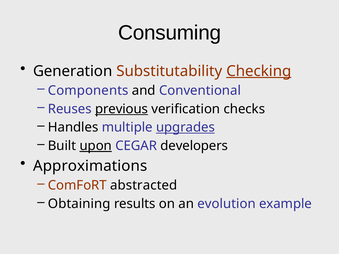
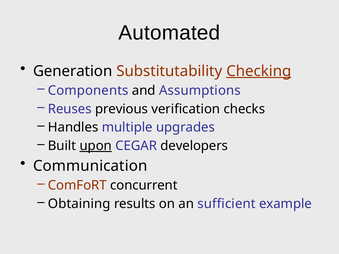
Consuming: Consuming -> Automated (169, 33)
Conventional: Conventional -> Assumptions (200, 91)
previous underline: present -> none (122, 109)
upgrades underline: present -> none (185, 128)
Approximations: Approximations -> Communication (90, 166)
abstracted: abstracted -> concurrent (144, 186)
evolution: evolution -> sufficient (227, 204)
